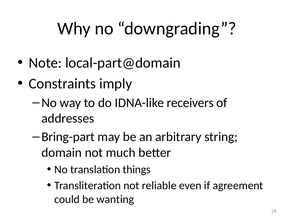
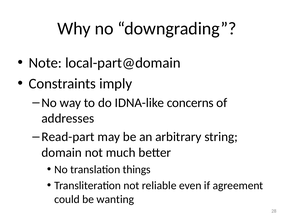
receivers: receivers -> concerns (190, 103)
Bring-part: Bring-part -> Read-part (68, 136)
